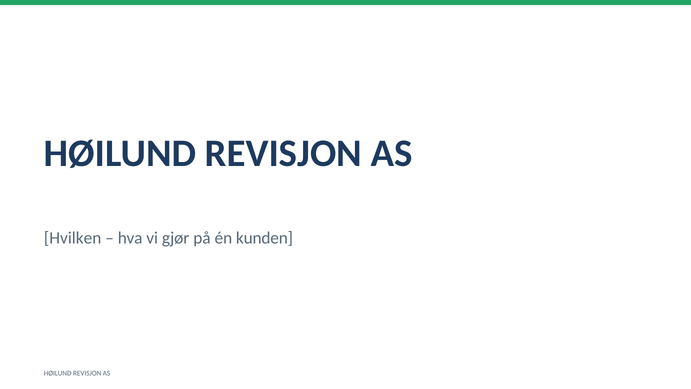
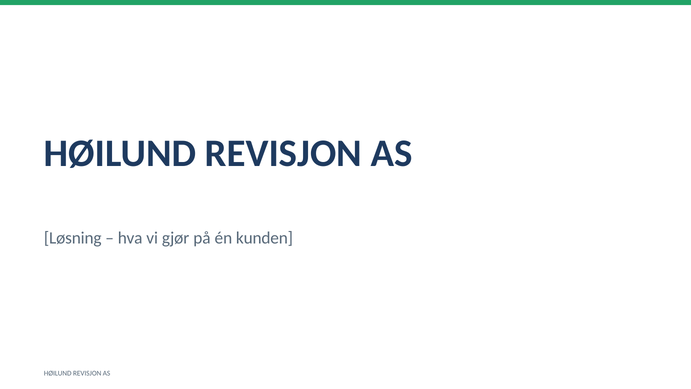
Hvilken: Hvilken -> Løsning (73, 238)
